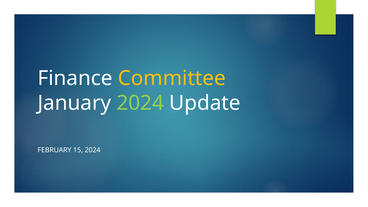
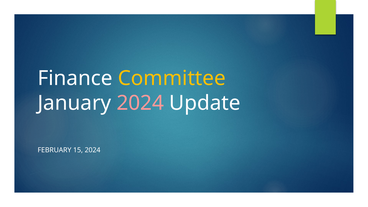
2024 colour: light green -> pink (140, 103)
